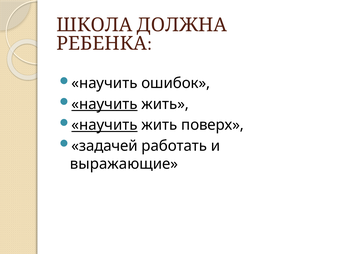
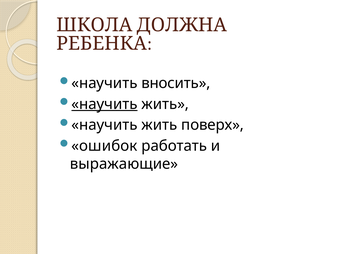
ошибок: ошибок -> вносить (176, 83)
научить underline: present -> none (104, 125)
задачей: задачей -> ошибок (104, 146)
